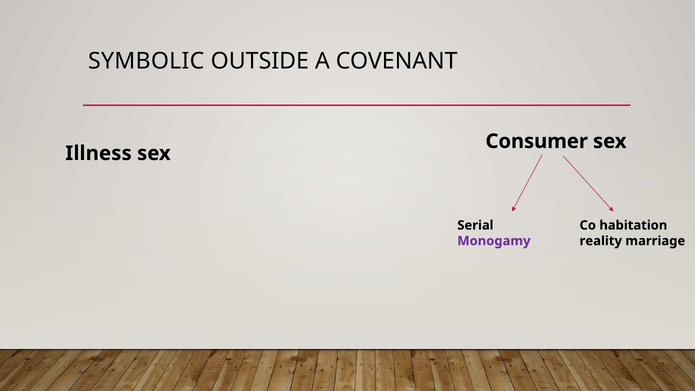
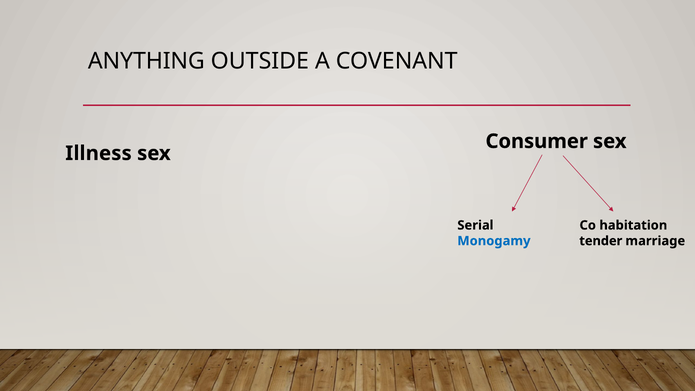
SYMBOLIC: SYMBOLIC -> ANYTHING (146, 61)
Monogamy colour: purple -> blue (494, 241)
reality: reality -> tender (601, 241)
